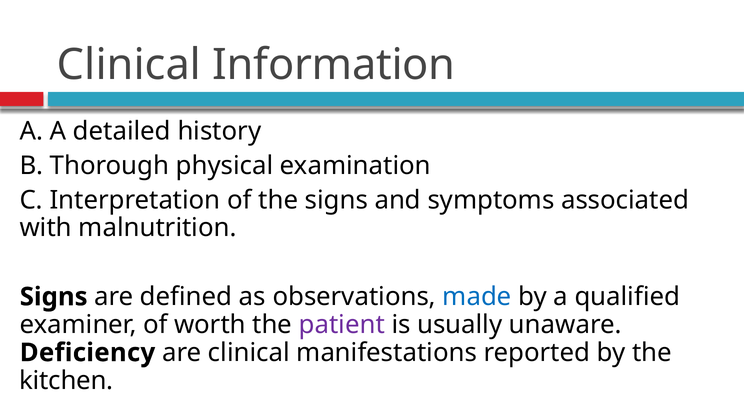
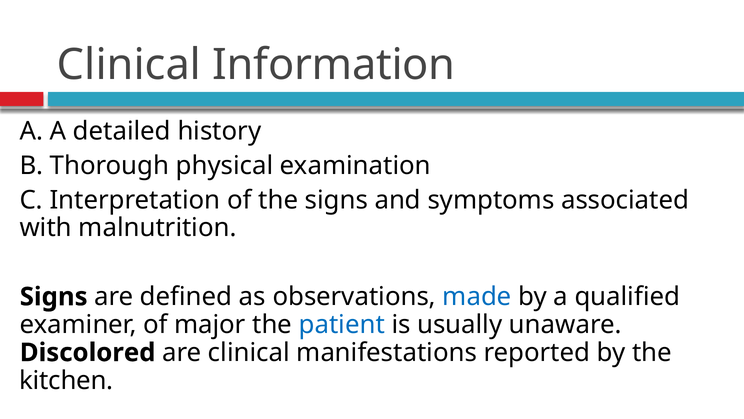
worth: worth -> major (210, 324)
patient colour: purple -> blue (342, 324)
Deficiency: Deficiency -> Discolored (88, 352)
